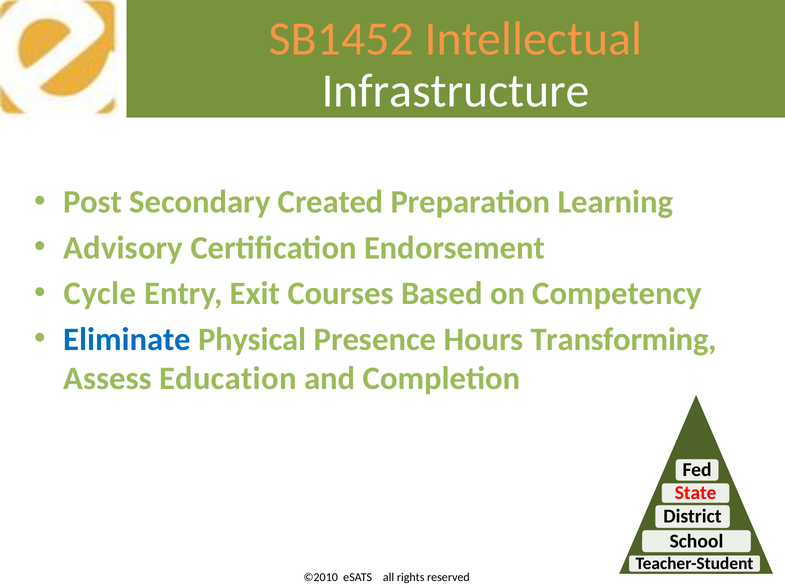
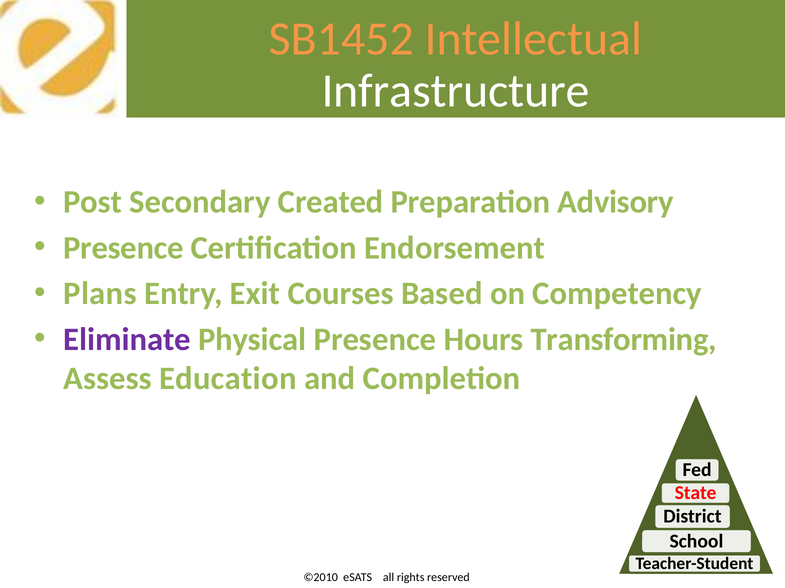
Learning: Learning -> Advisory (615, 202)
Advisory: Advisory -> Presence (123, 248)
Cycle: Cycle -> Plans (100, 294)
Eliminate colour: blue -> purple (127, 340)
